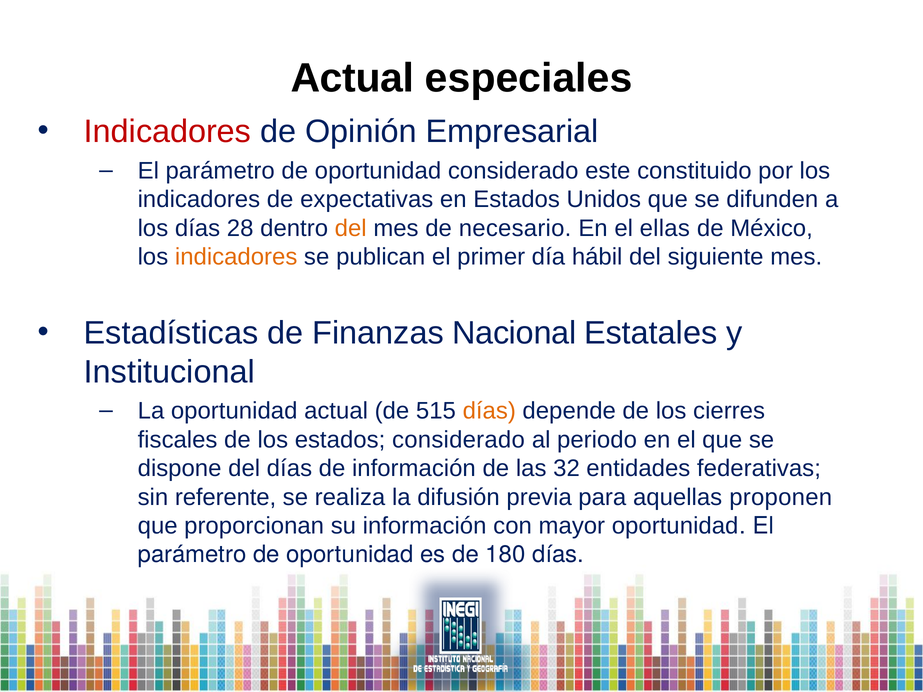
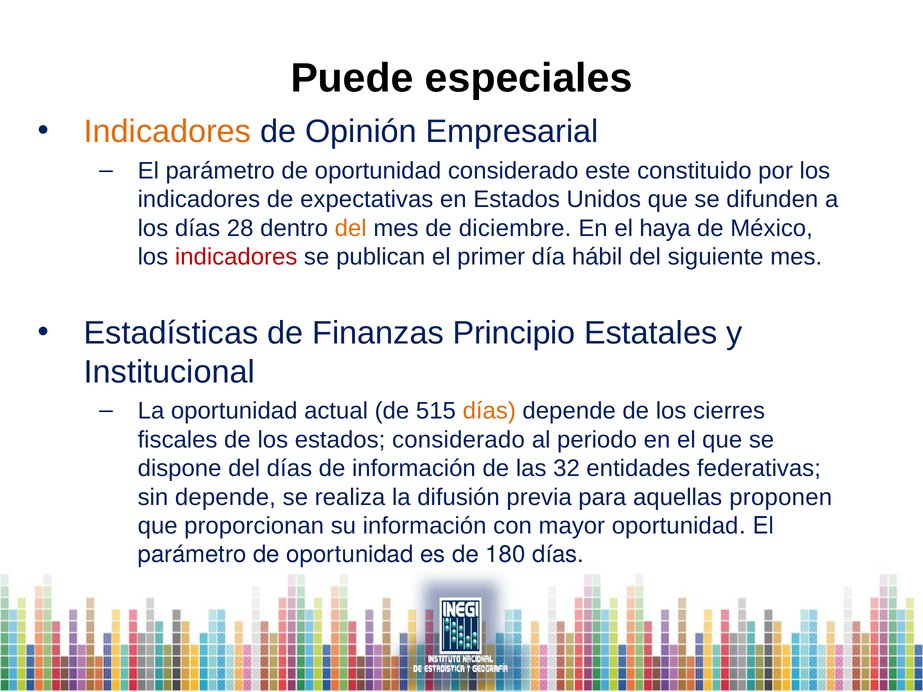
Actual: Actual -> Puede (352, 78)
Indicadores colour: red -> orange (168, 132)
necesario: necesario -> diciembre (515, 228)
ellas: ellas -> haya (665, 228)
indicadores colour: orange -> red (236, 257)
Nacional: Nacional -> Principio (514, 333)
sin referente: referente -> depende (225, 497)
